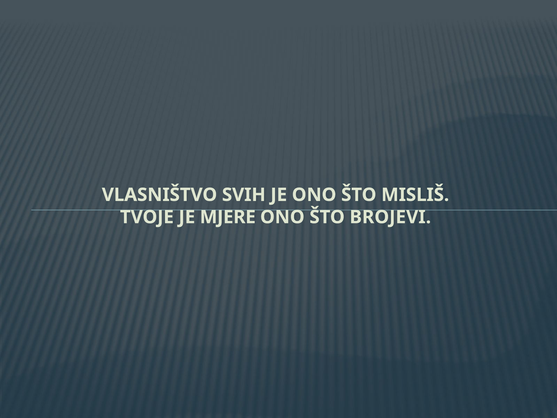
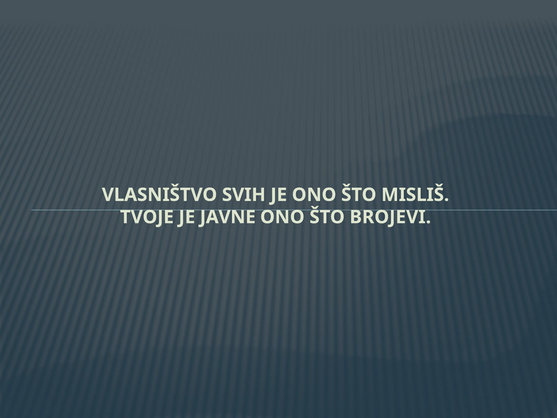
MJERE: MJERE -> JAVNE (228, 217)
